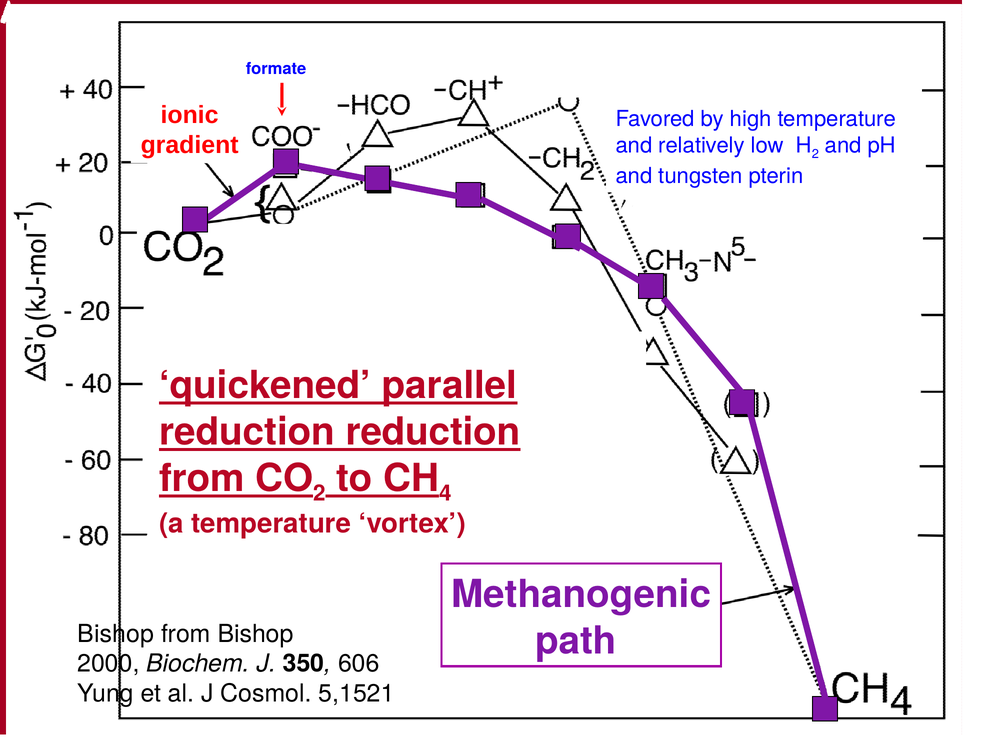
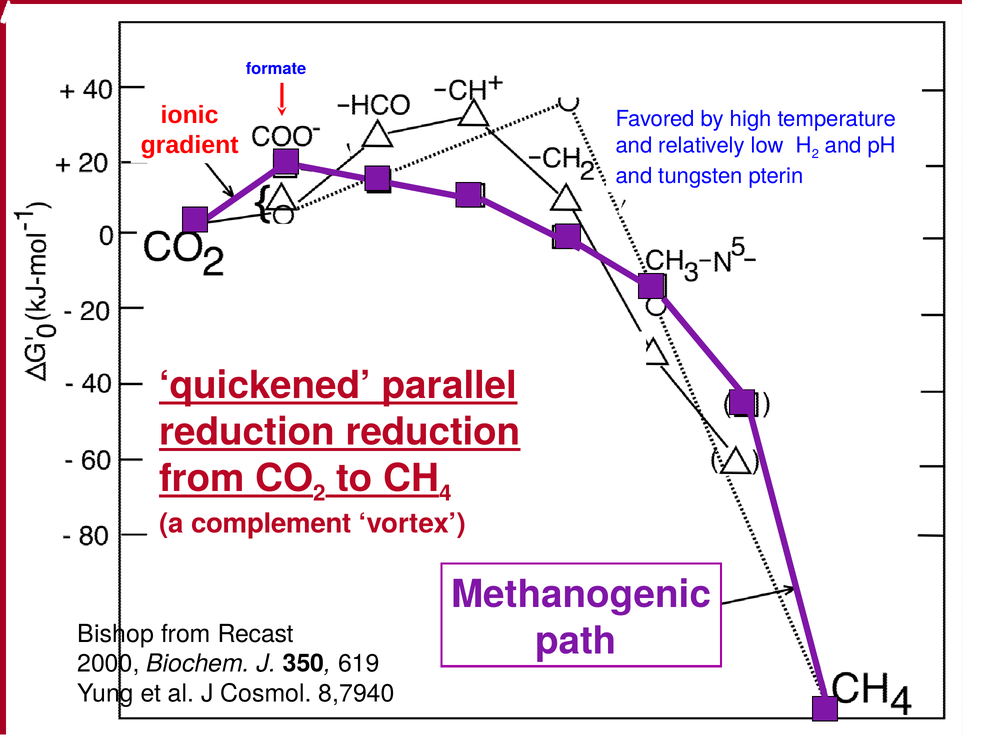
a temperature: temperature -> complement (271, 524)
from Bishop: Bishop -> Recast (256, 634)
606: 606 -> 619 (359, 664)
5,1521: 5,1521 -> 8,7940 (356, 694)
